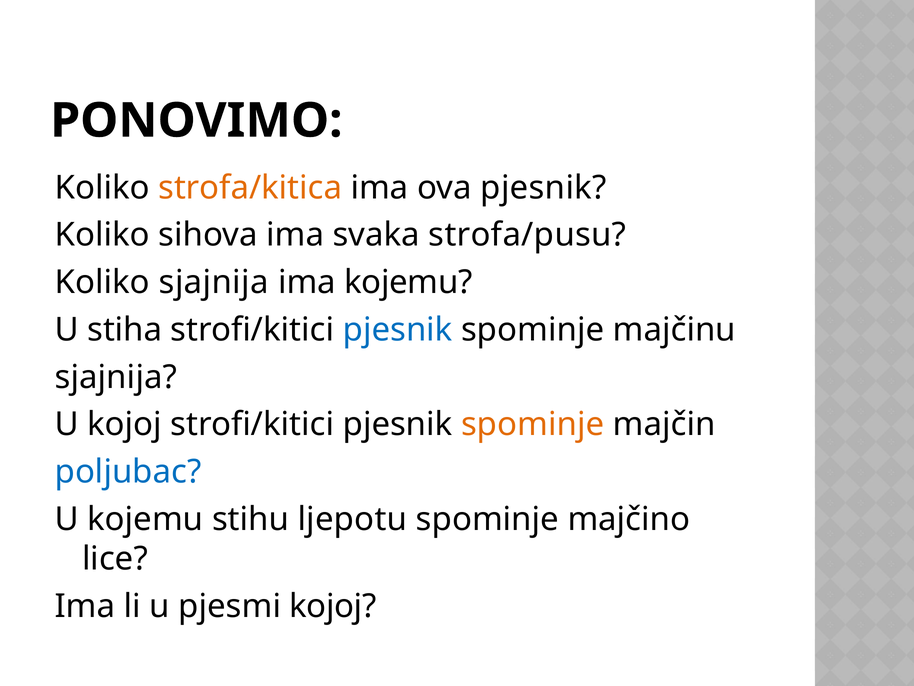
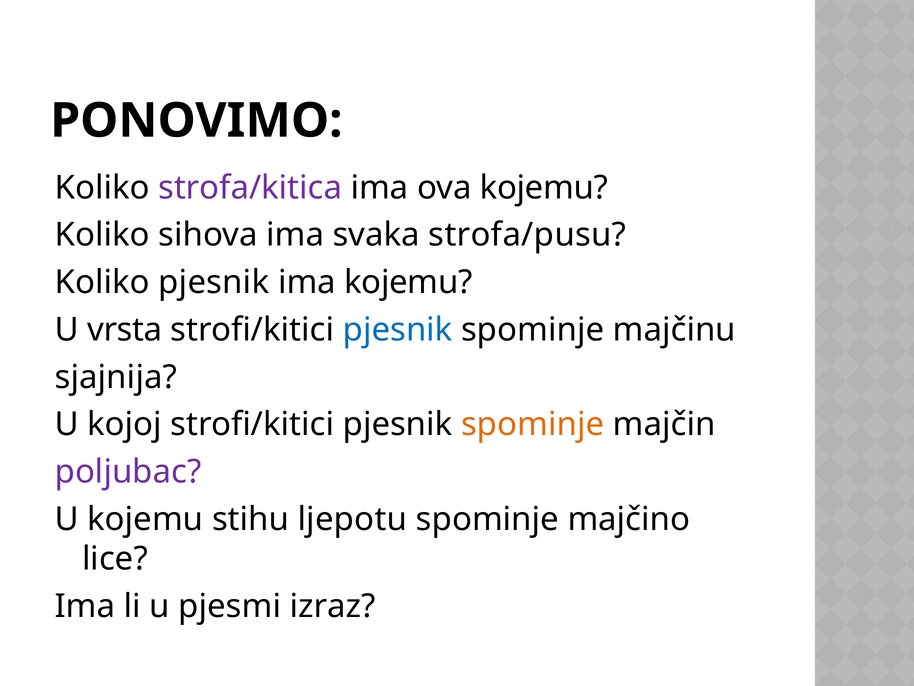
strofa/kitica colour: orange -> purple (250, 188)
ova pjesnik: pjesnik -> kojemu (544, 188)
Koliko sjajnija: sjajnija -> pjesnik (214, 282)
stiha: stiha -> vrsta (125, 330)
poljubac colour: blue -> purple (128, 471)
pjesmi kojoj: kojoj -> izraz (333, 606)
